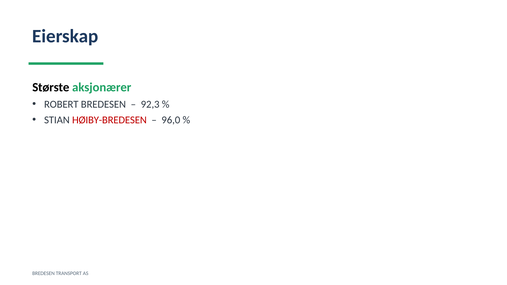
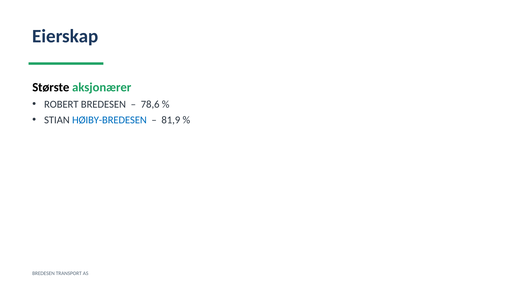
92,3: 92,3 -> 78,6 (150, 104)
HØIBY-BREDESEN colour: red -> blue (109, 120)
96,0: 96,0 -> 81,9 (171, 120)
